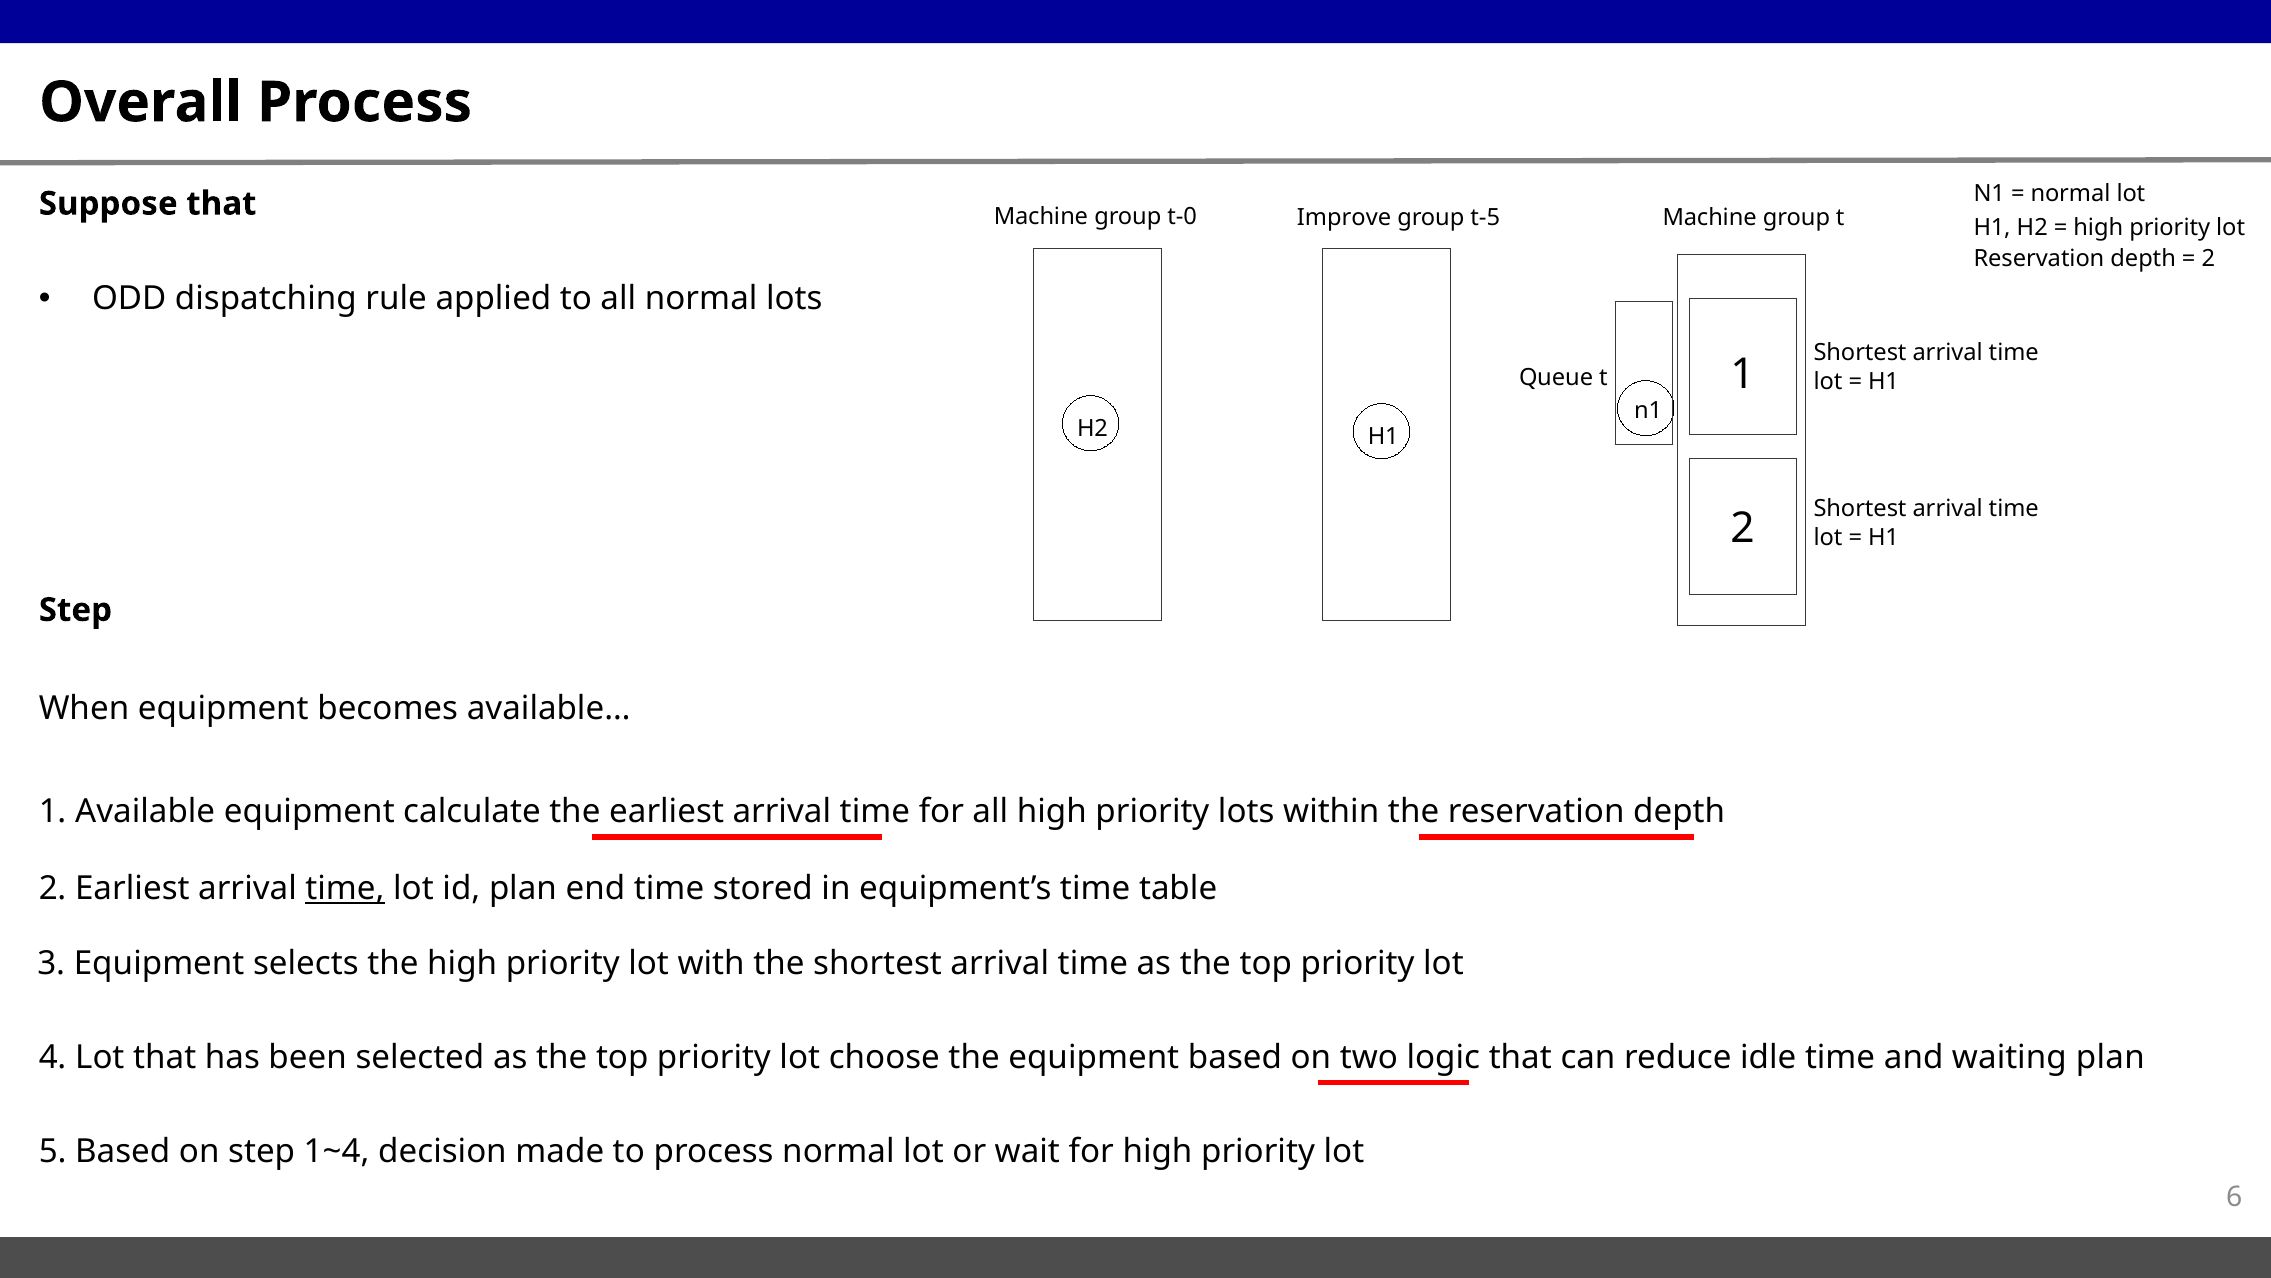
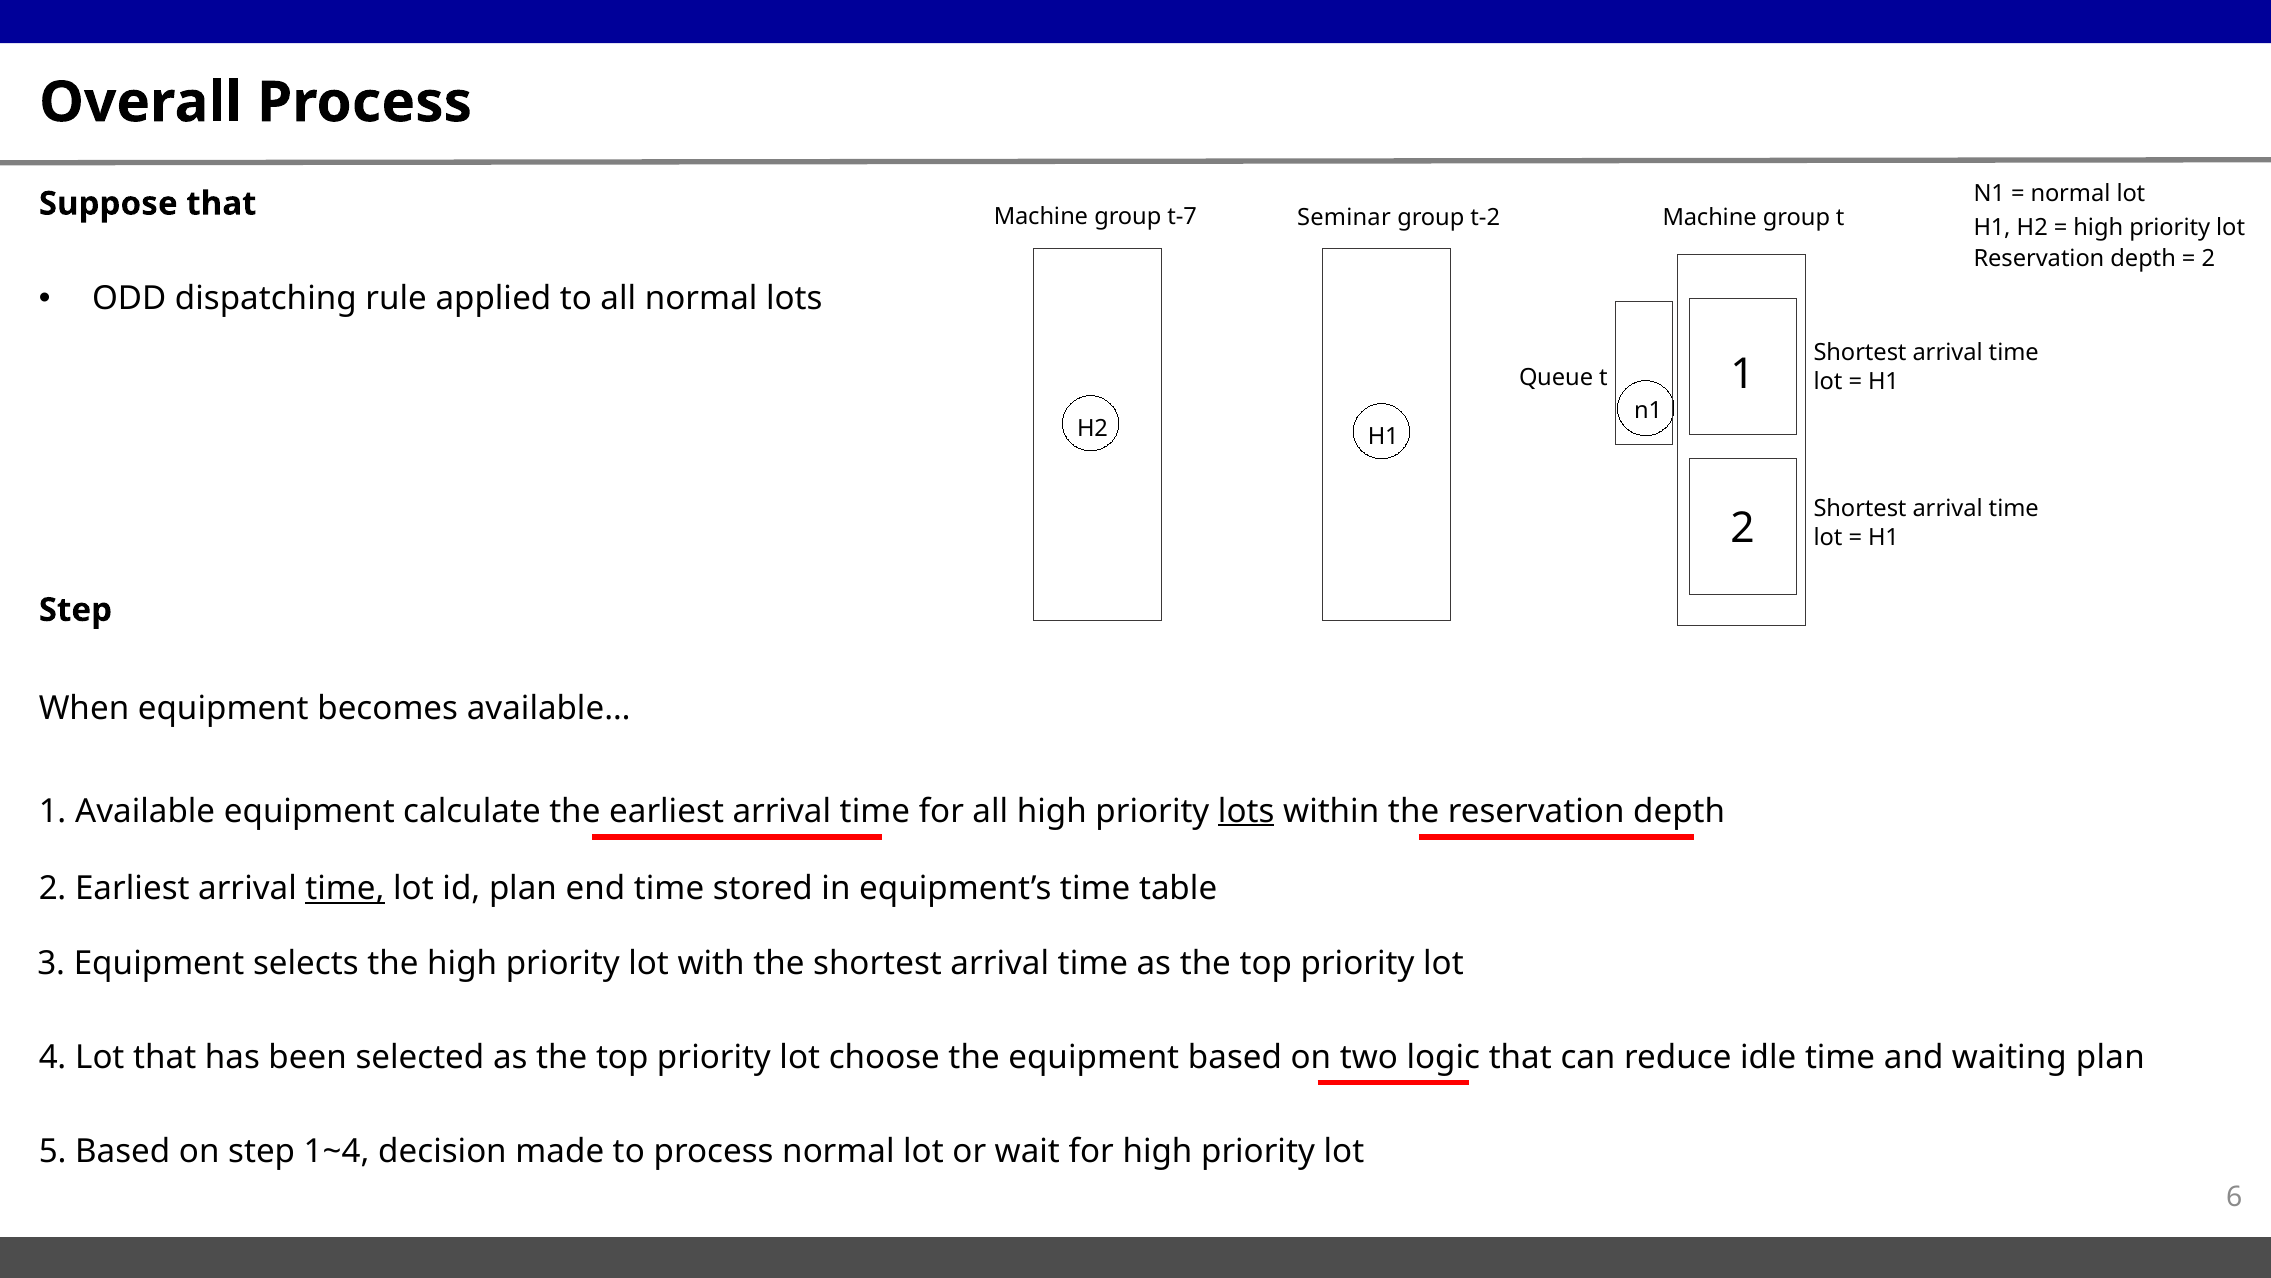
t-0: t-0 -> t-7 (1182, 216)
Improve: Improve -> Seminar (1344, 218)
t-5: t-5 -> t-2 (1485, 218)
lots underline: none -> present (1246, 811)
